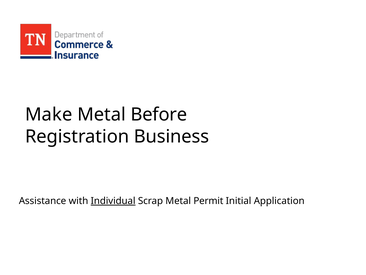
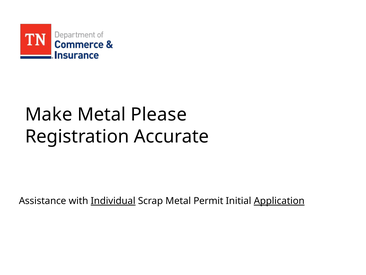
Before: Before -> Please (159, 114)
Business: Business -> Accurate (171, 136)
Application underline: none -> present (279, 201)
